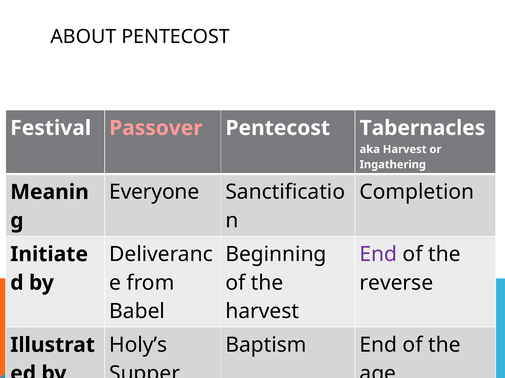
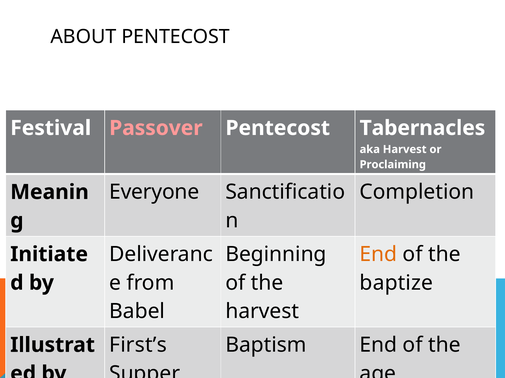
Ingathering: Ingathering -> Proclaiming (393, 165)
End colour: purple -> orange (378, 255)
reverse: reverse -> baptize (396, 283)
Holy’s: Holy’s -> First’s (138, 346)
